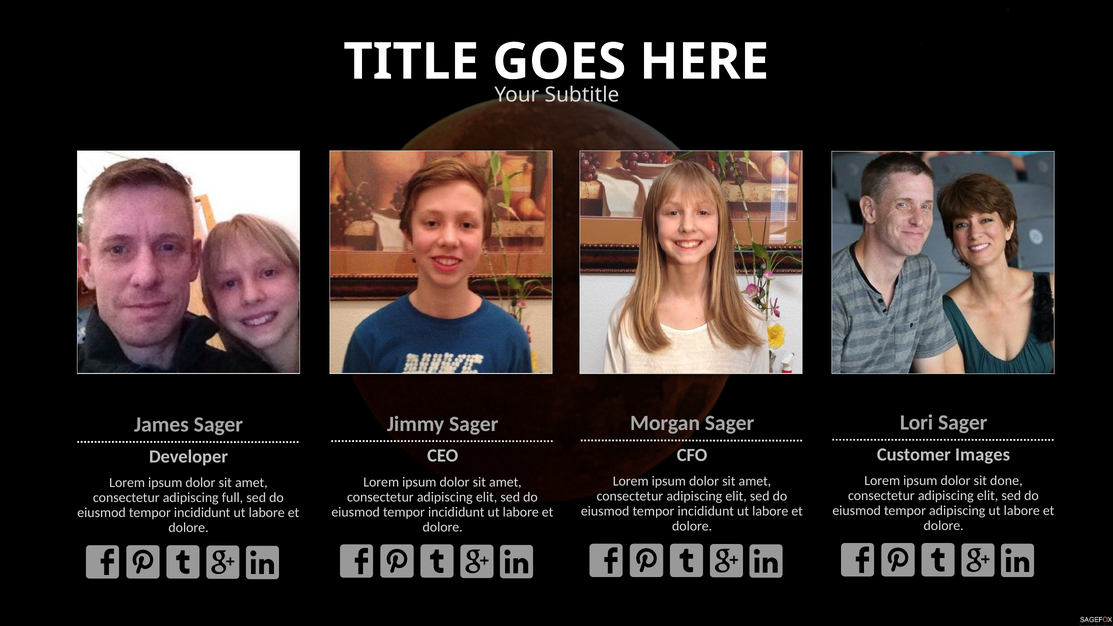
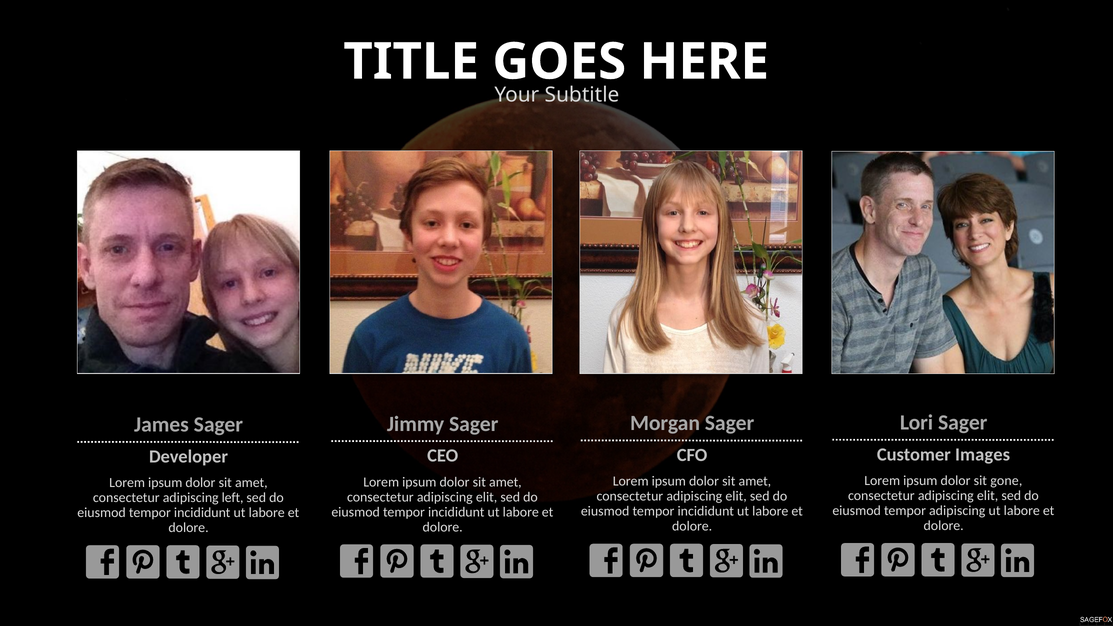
done: done -> gone (1006, 481)
full: full -> left (233, 498)
